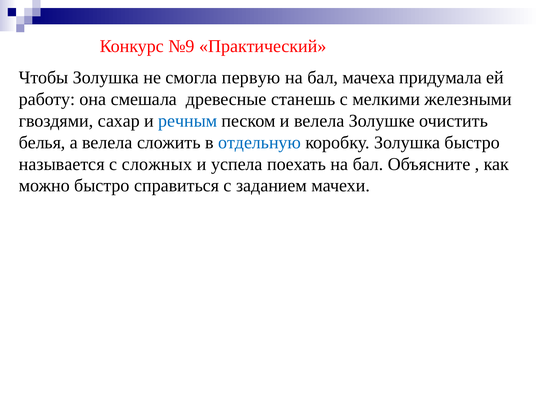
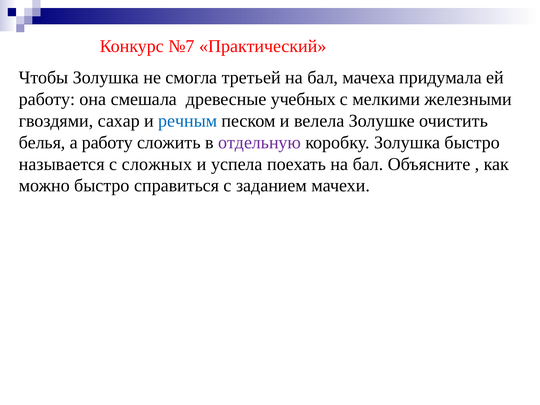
№9: №9 -> №7 (182, 46)
первую: первую -> третьей (251, 78)
станешь: станешь -> учебных (303, 99)
а велела: велела -> работу (107, 142)
отдельную colour: blue -> purple (260, 142)
